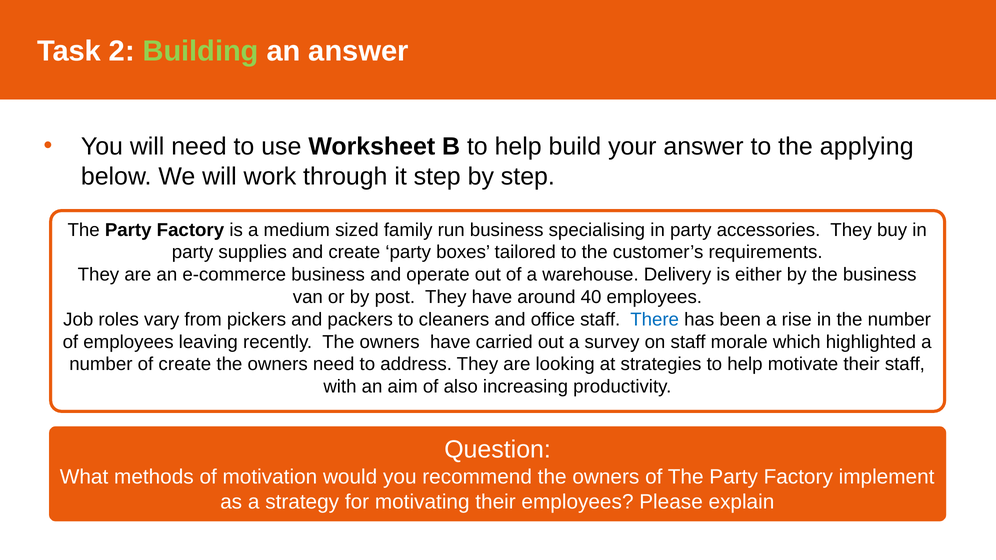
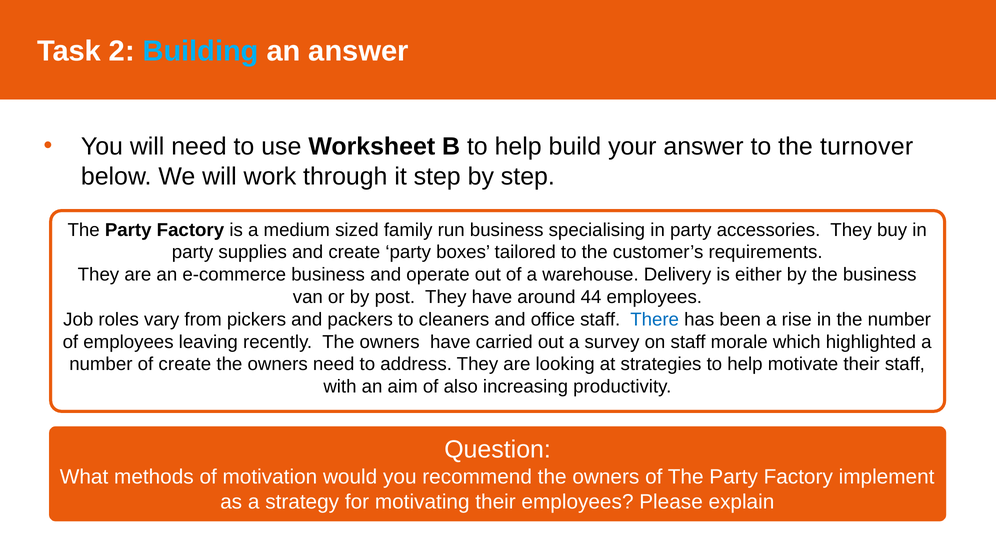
Building colour: light green -> light blue (201, 51)
applying: applying -> turnover (867, 147)
40: 40 -> 44 (591, 297)
